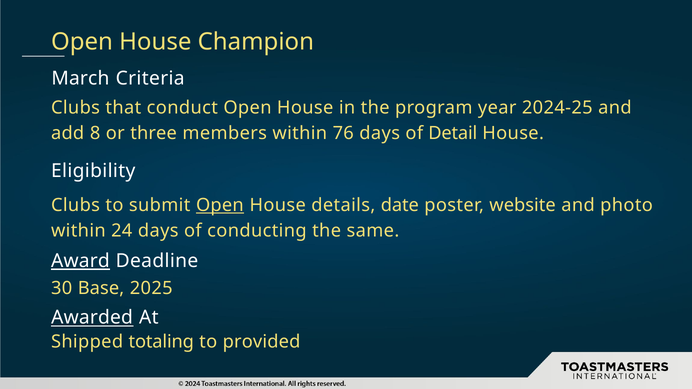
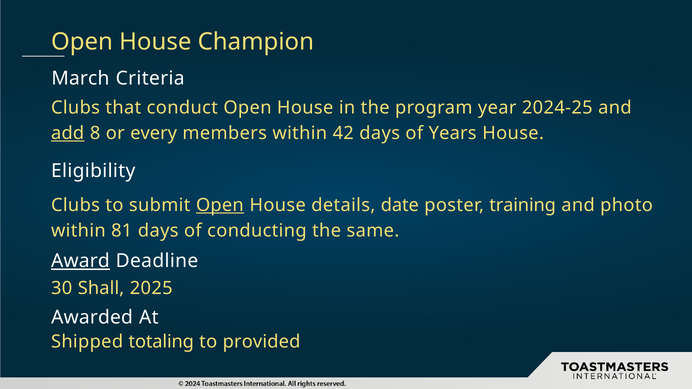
add underline: none -> present (68, 133)
three: three -> every (154, 133)
76: 76 -> 42 (343, 133)
Detail: Detail -> Years (453, 133)
website: website -> training (523, 205)
24: 24 -> 81 (122, 231)
Base: Base -> Shall (101, 288)
Awarded underline: present -> none (92, 318)
